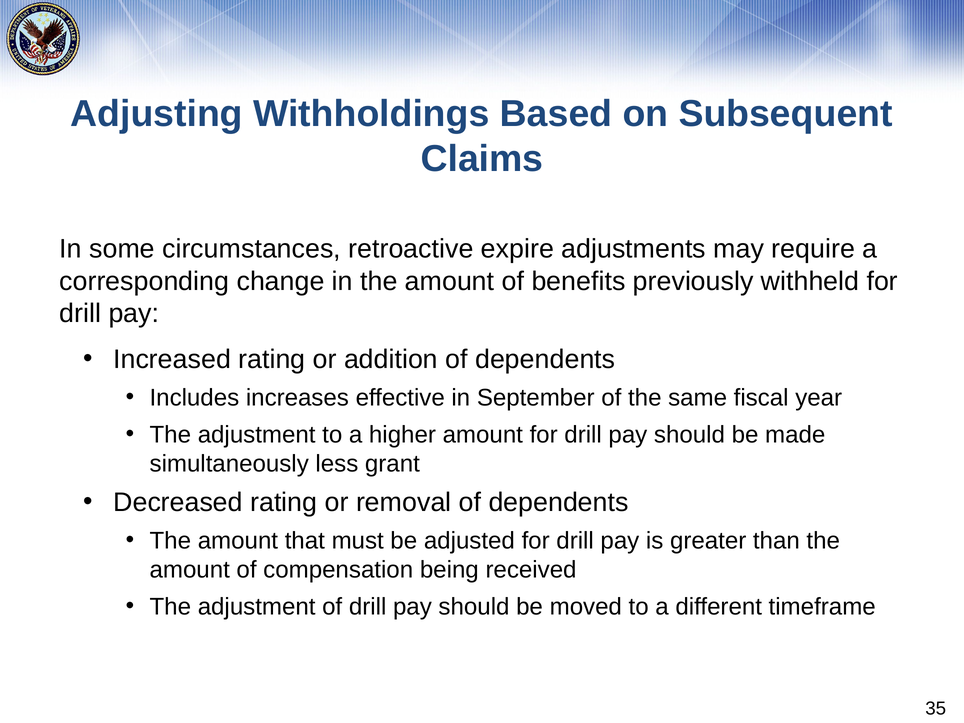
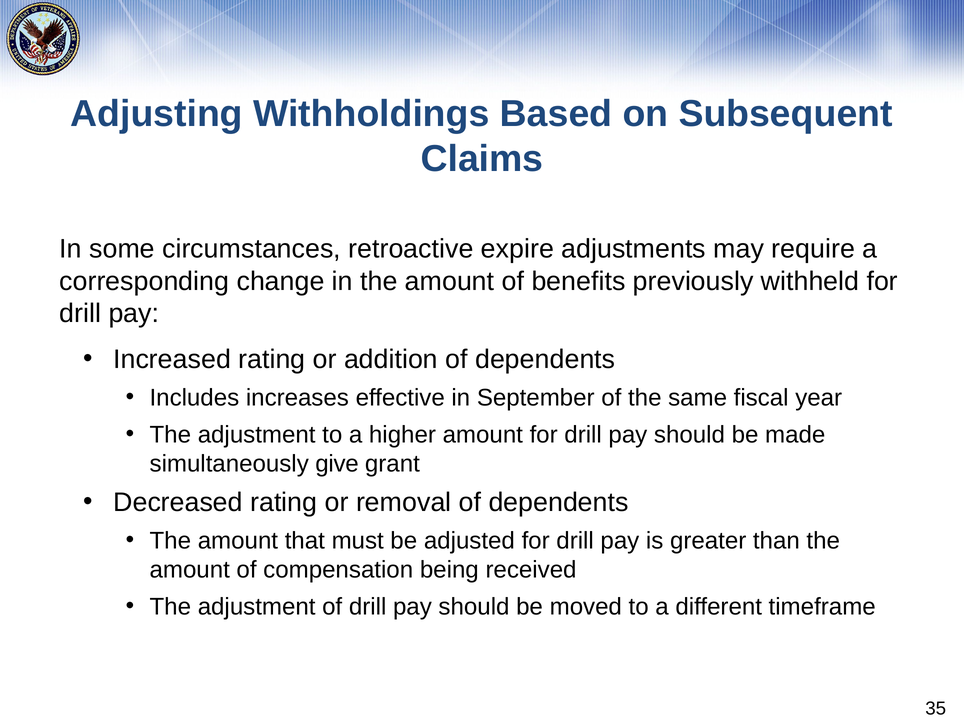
less: less -> give (337, 464)
